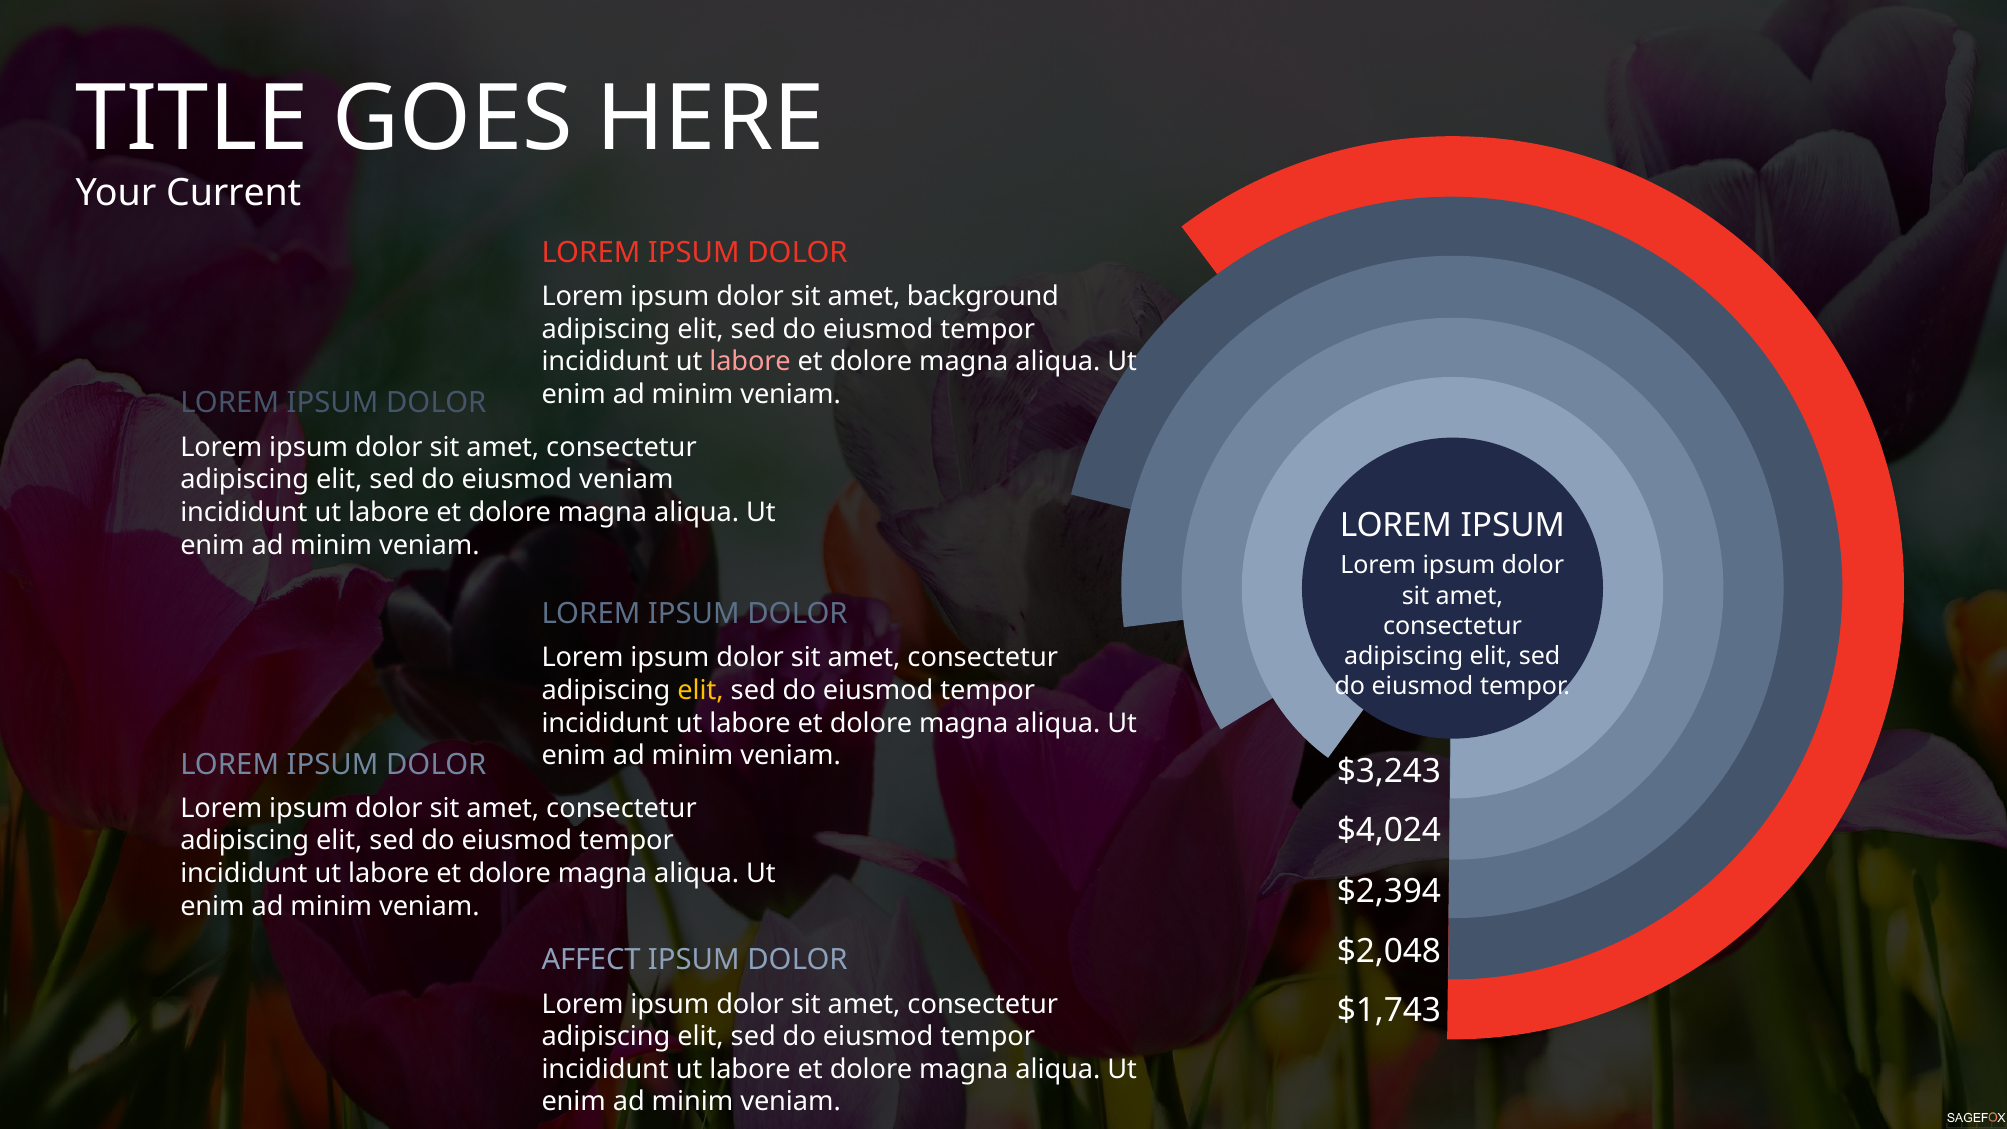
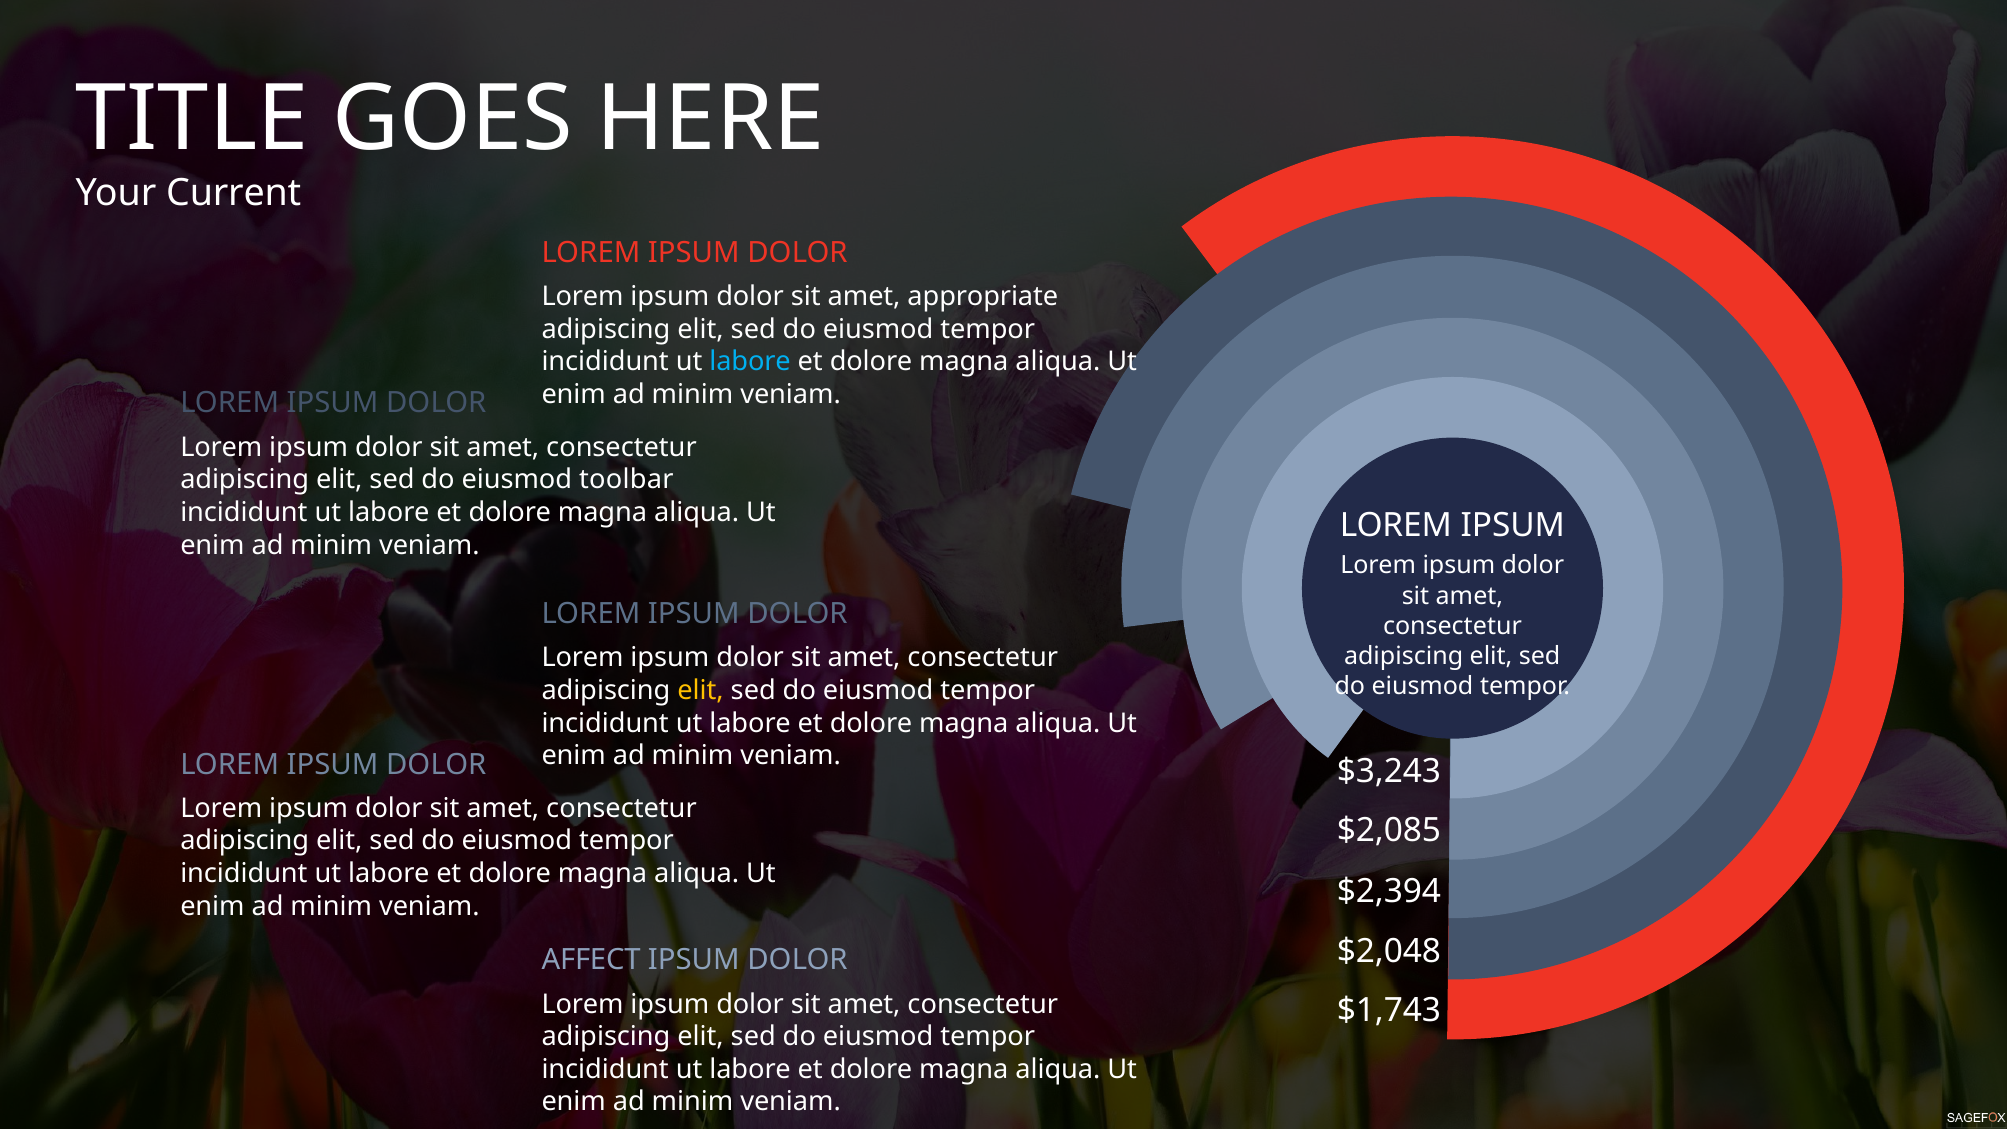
background: background -> appropriate (983, 297)
labore colour: pink -> light blue (750, 362)
eiusmod veniam: veniam -> toolbar (626, 480)
$4,024: $4,024 -> $2,085 (1389, 830)
